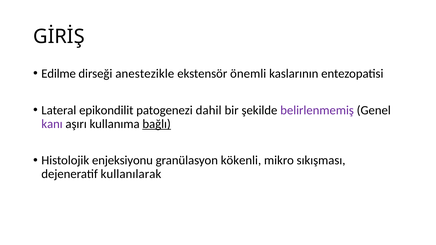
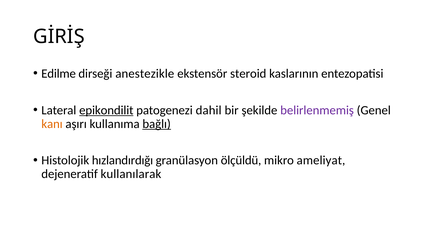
önemli: önemli -> steroid (248, 74)
epikondilit underline: none -> present (106, 110)
kanı colour: purple -> orange (52, 124)
enjeksiyonu: enjeksiyonu -> hızlandırdığı (122, 161)
kökenli: kökenli -> ölçüldü (241, 161)
sıkışması: sıkışması -> ameliyat (321, 161)
